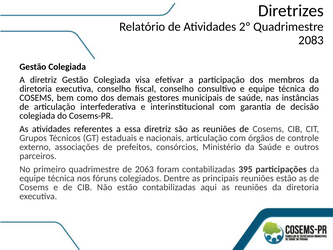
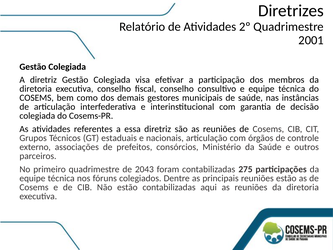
2083: 2083 -> 2001 (311, 40)
2063: 2063 -> 2043 (144, 169)
395: 395 -> 275 (245, 169)
